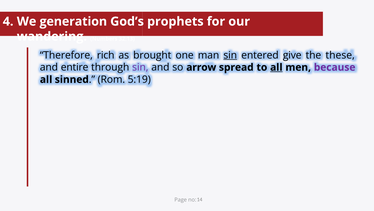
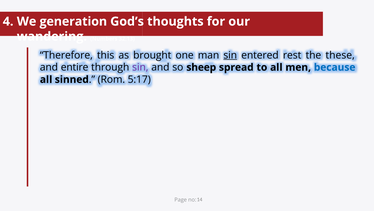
prophets: prophets -> thoughts (175, 21)
rich: rich -> this (106, 55)
give: give -> rest (292, 55)
arrow: arrow -> sheep (201, 67)
all underline: present -> none (276, 67)
because colour: purple -> blue (335, 67)
5:19: 5:19 -> 5:17 (139, 79)
